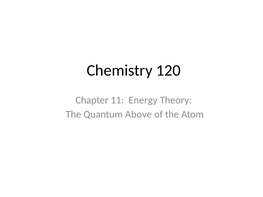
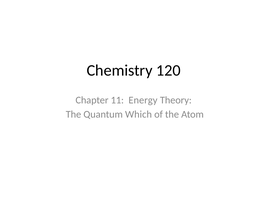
Above: Above -> Which (138, 114)
